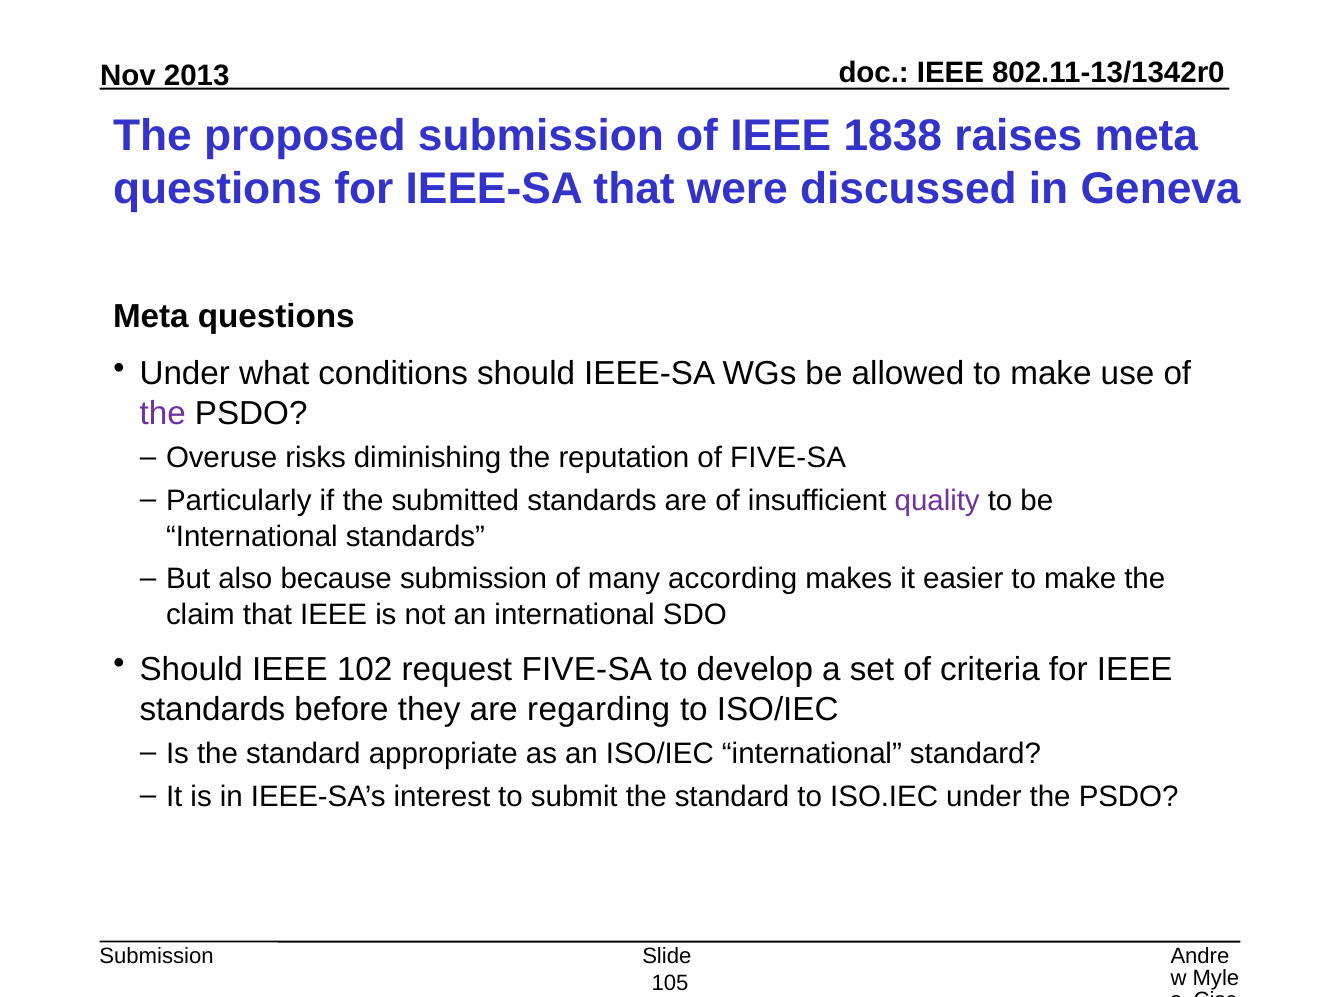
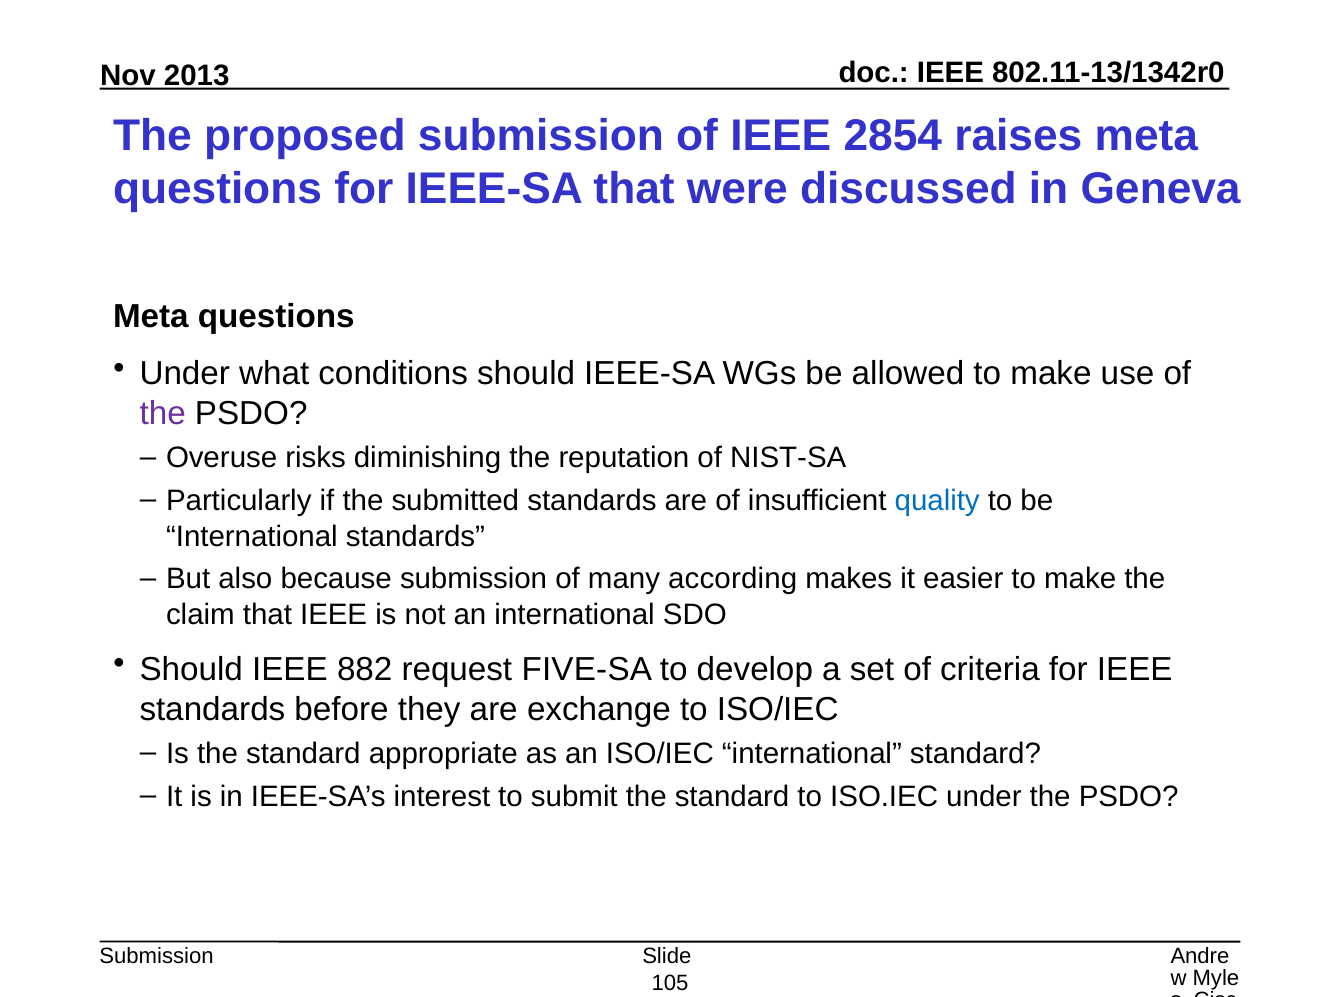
1838: 1838 -> 2854 (893, 136)
of FIVE-SA: FIVE-SA -> NIST-SA (788, 458)
quality colour: purple -> blue (937, 501)
102: 102 -> 882 (365, 669)
regarding: regarding -> exchange (599, 709)
